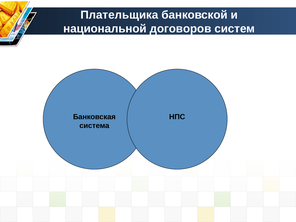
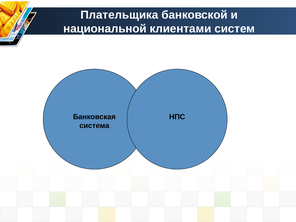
договоров: договоров -> клиентами (180, 29)
